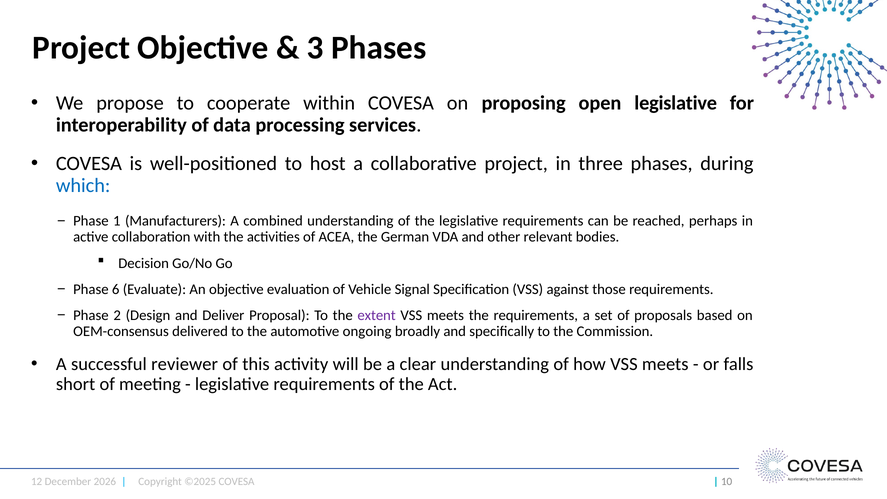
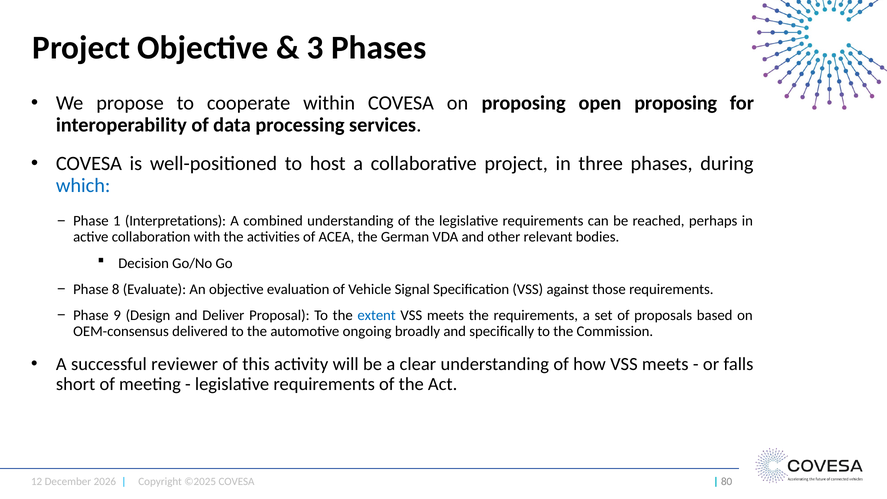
open legislative: legislative -> proposing (676, 103)
Manufacturers: Manufacturers -> Interpretations (175, 221)
6: 6 -> 8 (116, 289)
2: 2 -> 9 (117, 315)
extent colour: purple -> blue (377, 315)
10: 10 -> 80 (727, 482)
